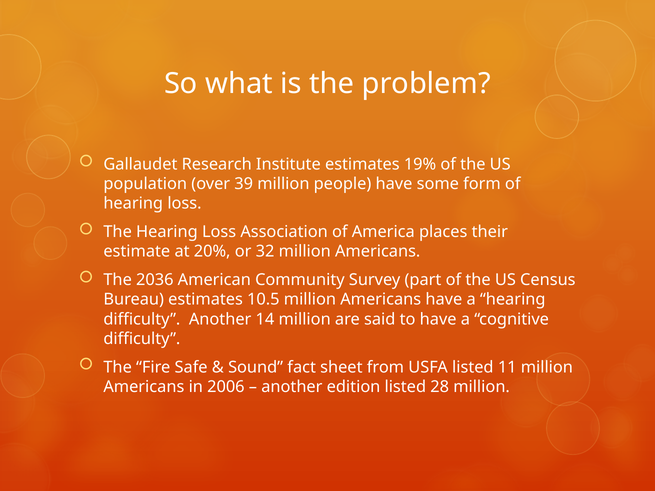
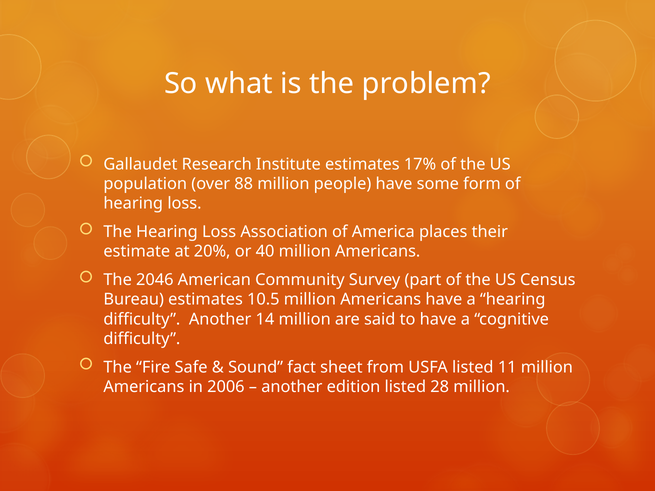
19%: 19% -> 17% (420, 164)
39: 39 -> 88 (244, 184)
32: 32 -> 40 (265, 252)
2036: 2036 -> 2046 (155, 280)
